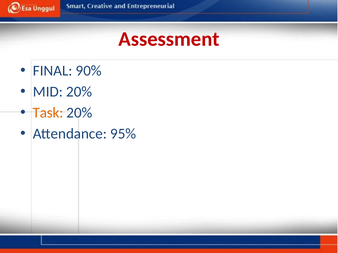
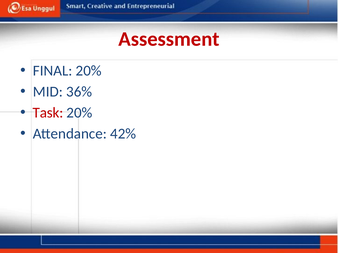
FINAL 90%: 90% -> 20% (89, 71)
MID 20%: 20% -> 36% (79, 92)
Task colour: orange -> red (48, 113)
95%: 95% -> 42% (123, 134)
